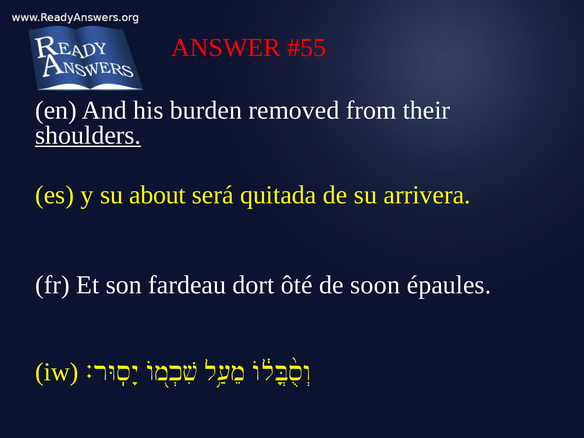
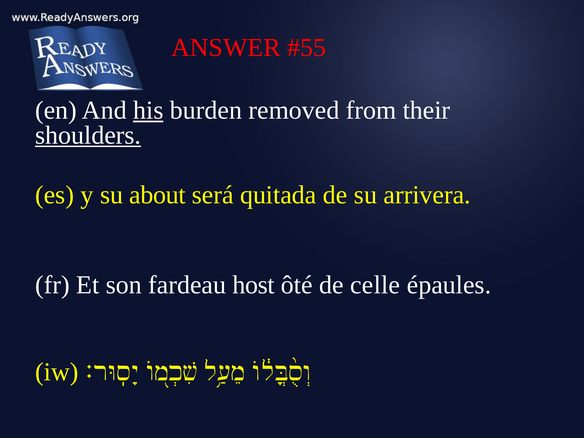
his underline: none -> present (148, 110)
dort: dort -> host (254, 285)
soon: soon -> celle (375, 285)
